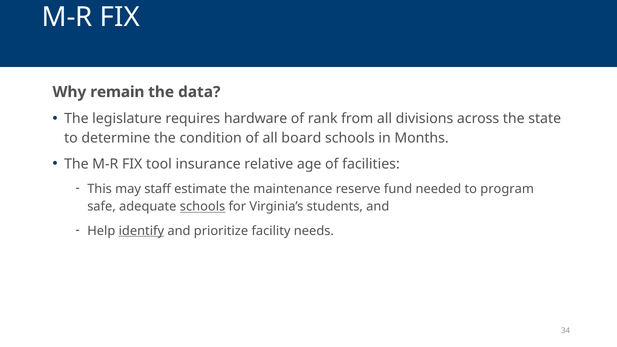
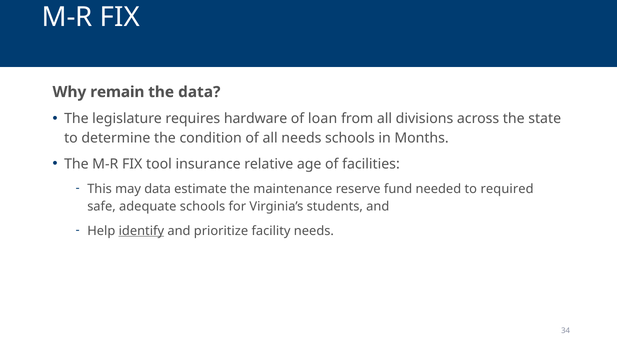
rank: rank -> loan (323, 119)
all board: board -> needs (301, 138)
may staff: staff -> data (158, 189)
program: program -> required (507, 189)
schools underline: present -> none (203, 207)
